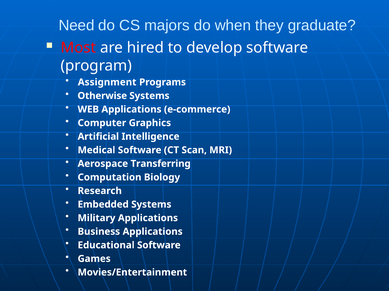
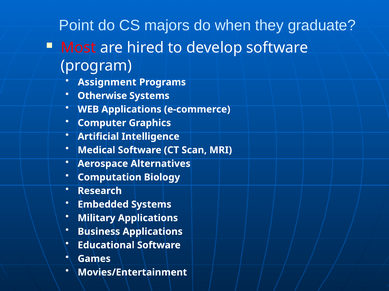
Need: Need -> Point (76, 25)
Transferring: Transferring -> Alternatives (161, 164)
